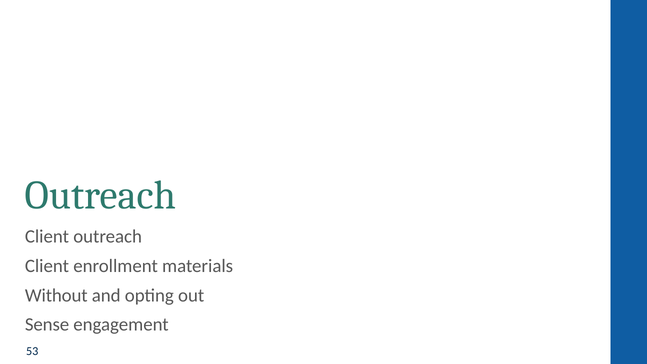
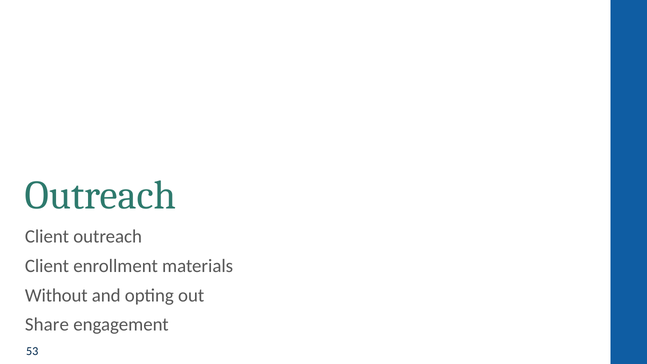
Sense: Sense -> Share (47, 325)
